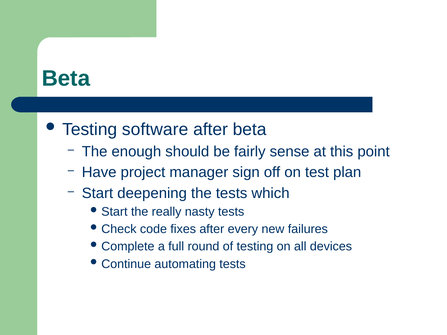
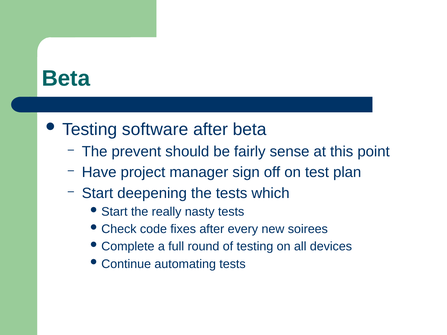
enough: enough -> prevent (136, 152)
failures: failures -> soirees (308, 229)
